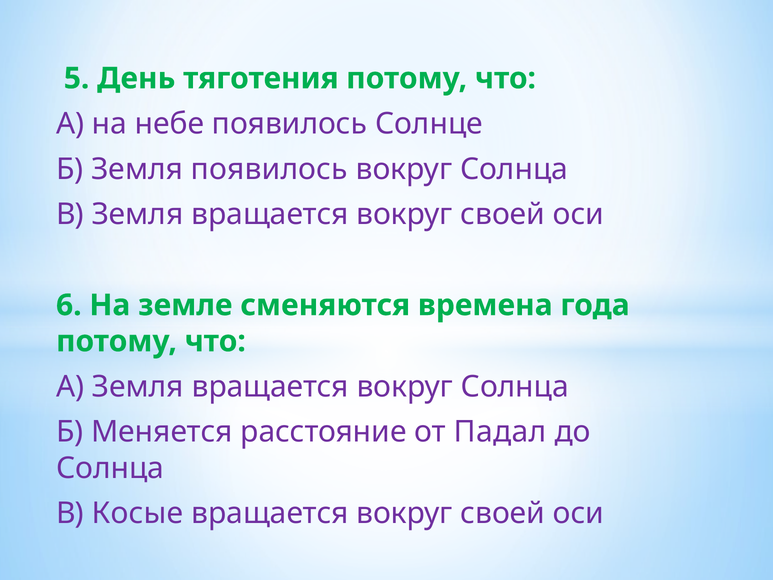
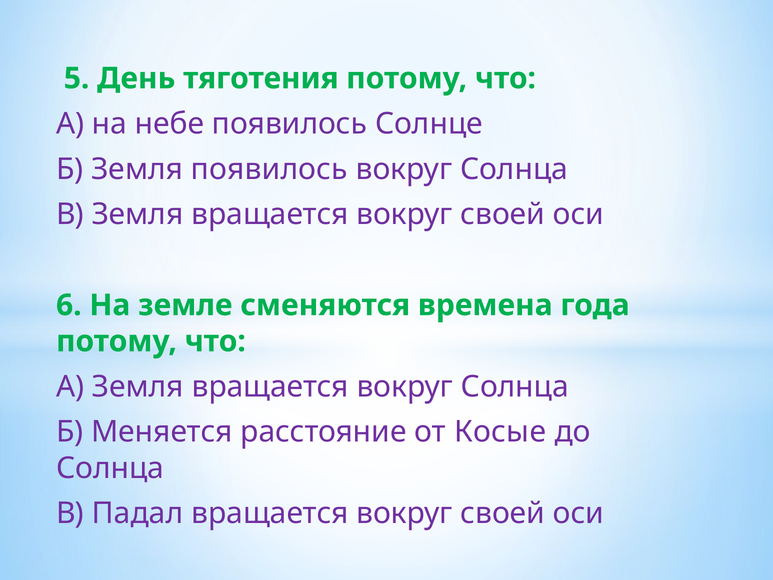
Падал: Падал -> Косые (500, 432)
Косые: Косые -> Падал (137, 513)
